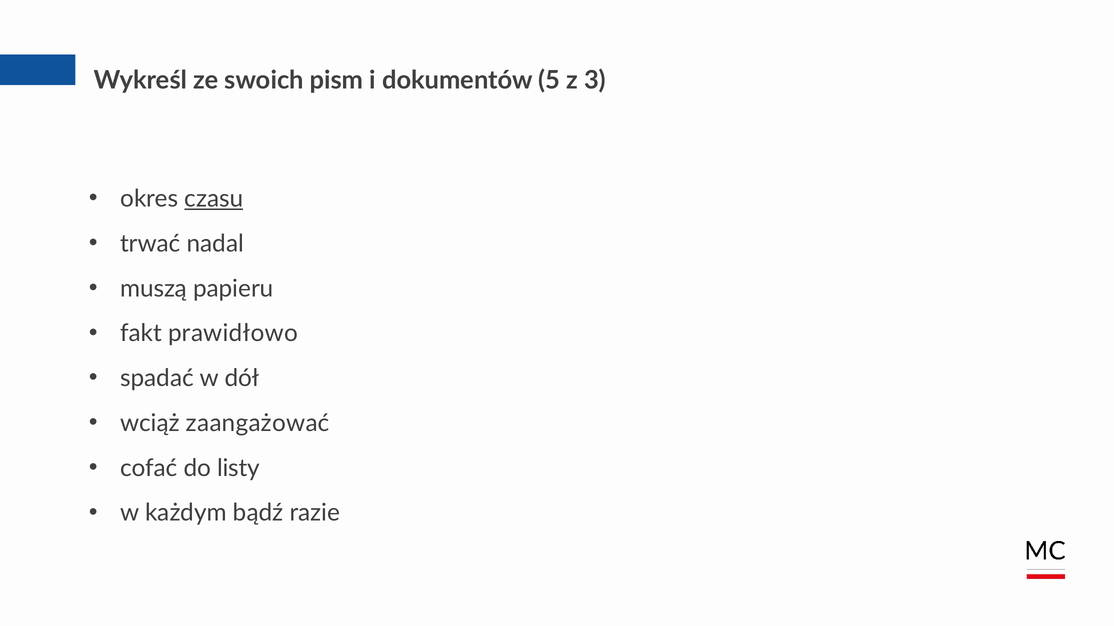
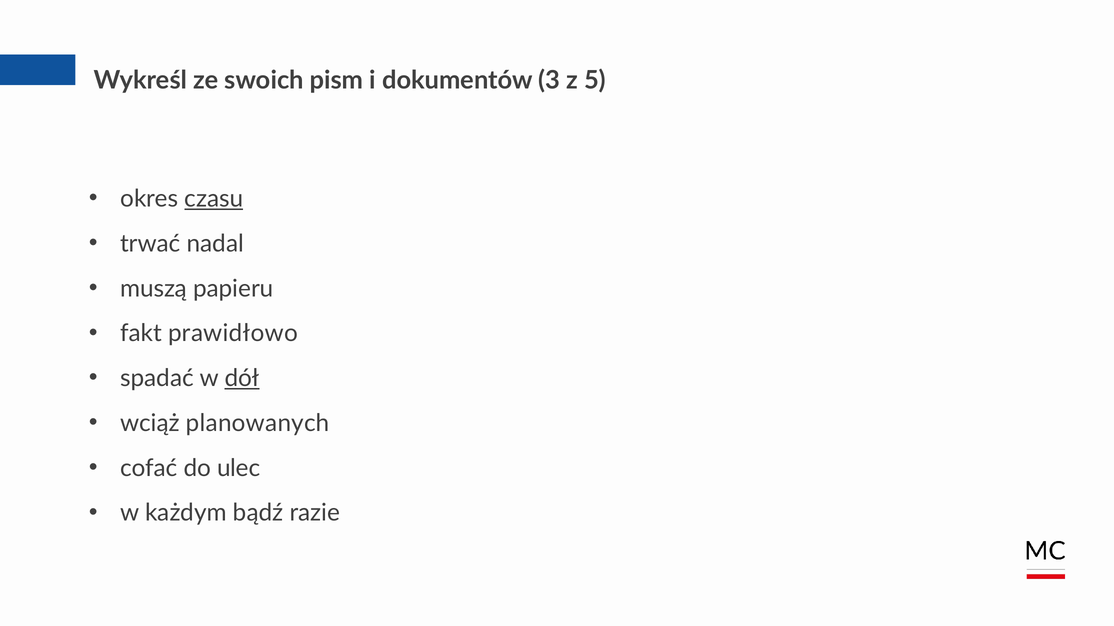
5: 5 -> 3 (549, 80)
3: 3 -> 5 (595, 80)
dół underline: none -> present (242, 379)
zaangażować: zaangażować -> planowanych (258, 424)
listy: listy -> ulec (239, 468)
